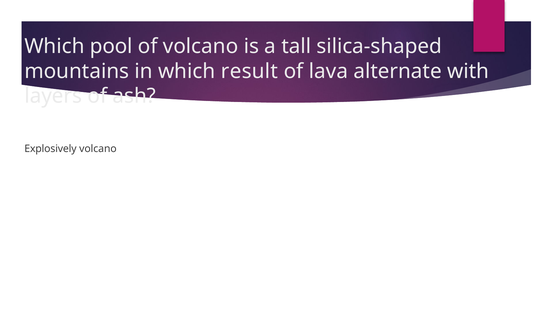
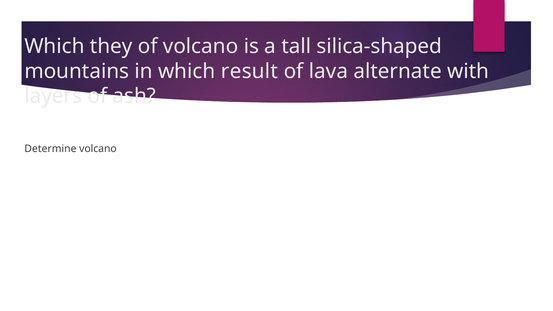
pool: pool -> they (111, 46)
Explosively: Explosively -> Determine (50, 149)
